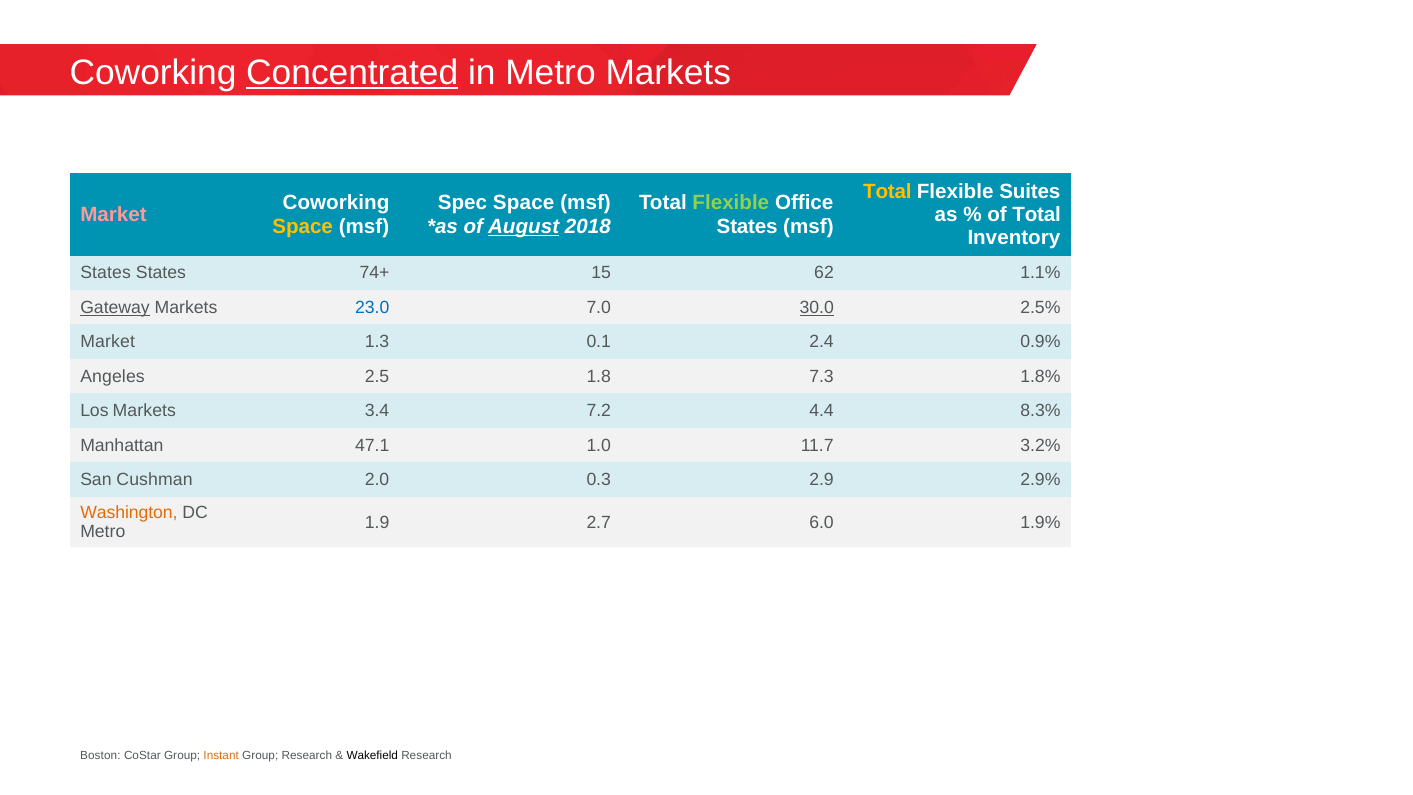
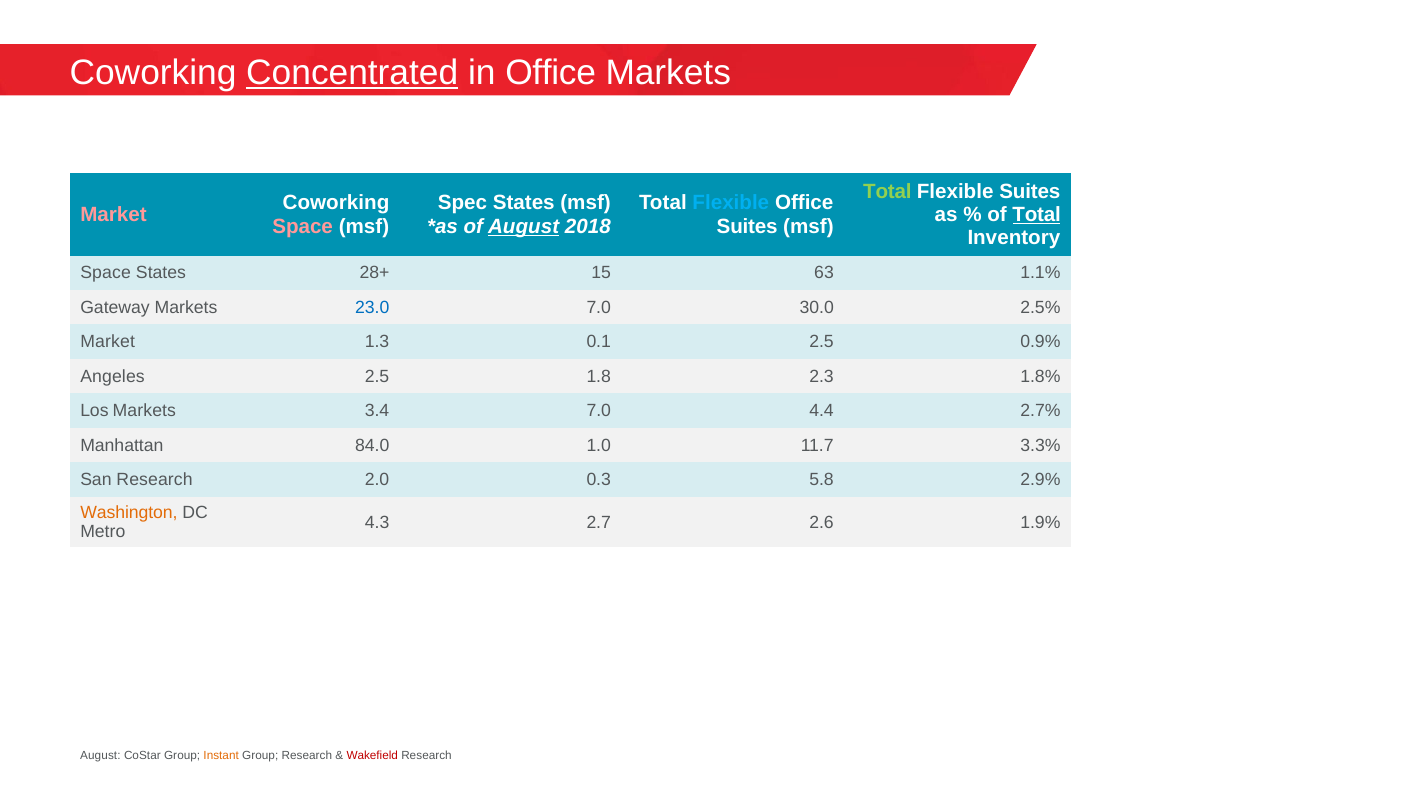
in Metro: Metro -> Office (551, 73)
Total colour: yellow -> light green (887, 192)
Spec Space: Space -> States (524, 203)
Flexible colour: light green -> light blue (731, 203)
Total underline: none -> present (1037, 215)
Space colour: yellow -> pink (303, 226)
States: States -> Suites (747, 226)
States: States -> Space (106, 273)
74+: 74+ -> 28+ (375, 273)
62: 62 -> 63 (824, 273)
Gateway underline: present -> none (115, 308)
30.0 underline: present -> none (817, 308)
0.1 2.4: 2.4 -> 2.5 (822, 342)
7.3: 7.3 -> 2.3 (822, 376)
3.4 7.2: 7.2 -> 7.0 (599, 411)
8.3%: 8.3% -> 2.7% (1040, 411)
47.1: 47.1 -> 84.0 (372, 445)
3.2%: 3.2% -> 3.3% (1040, 445)
San Cushman: Cushman -> Research (155, 480)
2.9: 2.9 -> 5.8 (822, 480)
1.9: 1.9 -> 4.3 (377, 522)
6.0: 6.0 -> 2.6 (822, 522)
Boston: Boston -> August (100, 756)
Wakefield colour: black -> red (372, 756)
